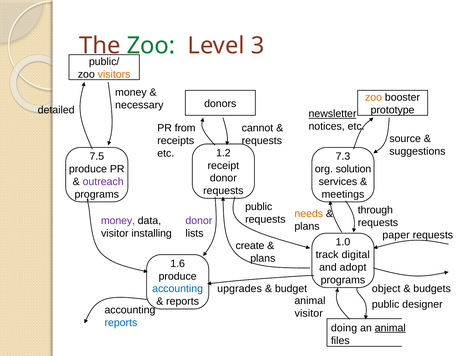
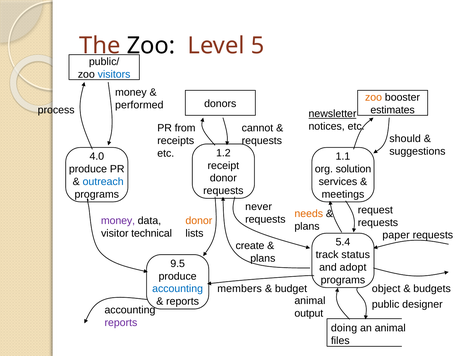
Zoo colour: green -> black (151, 46)
3: 3 -> 5 (257, 46)
visitors colour: orange -> blue (114, 74)
necessary: necessary -> performed (139, 105)
prototype: prototype -> estimates (393, 110)
detailed: detailed -> process (56, 110)
source: source -> should (405, 139)
7.5: 7.5 -> 4.0 (97, 157)
7.3: 7.3 -> 1.1 (343, 157)
outreach colour: purple -> blue (103, 182)
public: public -> never (259, 207)
through: through -> request (375, 210)
donor colour: purple -> orange (199, 221)
installing: installing -> technical (152, 234)
1.0: 1.0 -> 5.4 (343, 242)
digital: digital -> status (356, 255)
1.6: 1.6 -> 9.5 (178, 264)
upgrades: upgrades -> members (240, 289)
visitor: visitor -> output (309, 314)
reports colour: blue -> purple (121, 323)
animal underline: present -> none (390, 328)
